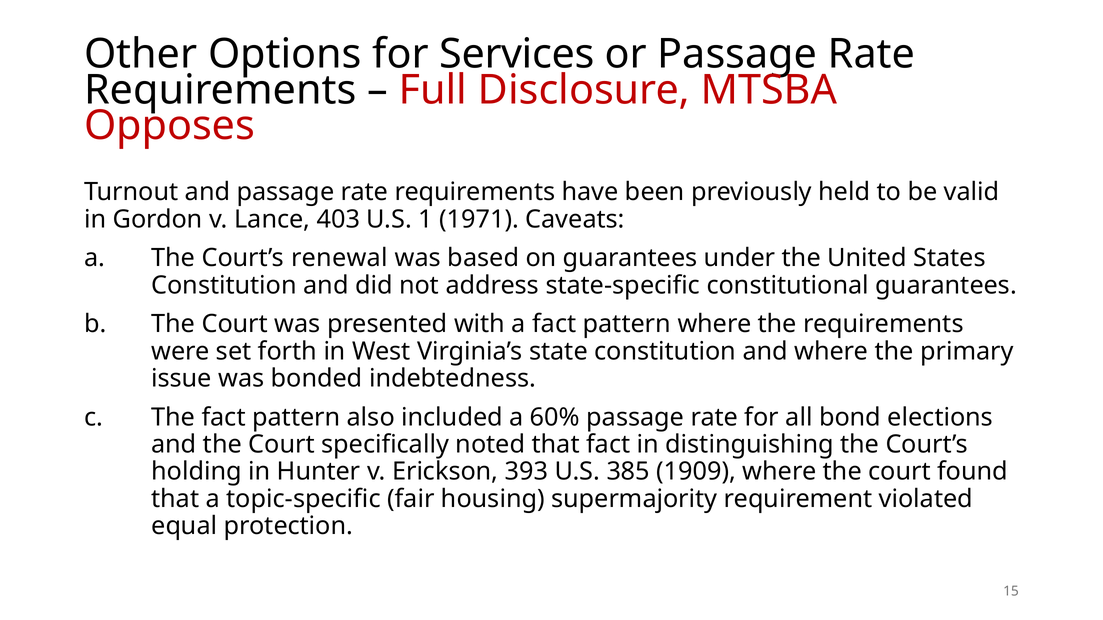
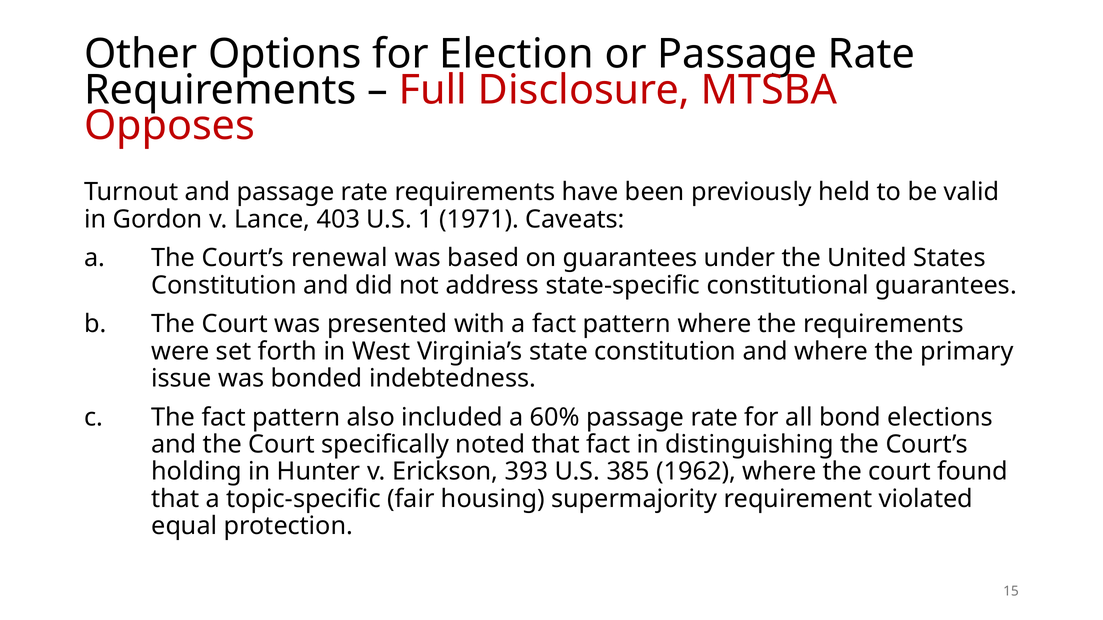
Services: Services -> Election (517, 54)
1909: 1909 -> 1962 (696, 472)
